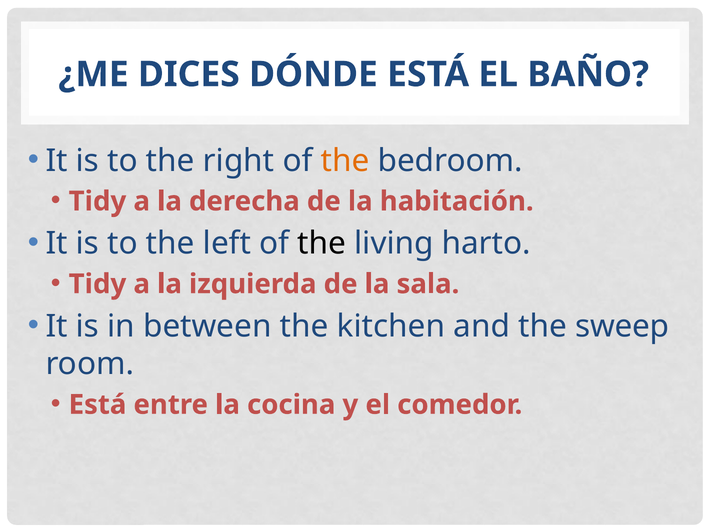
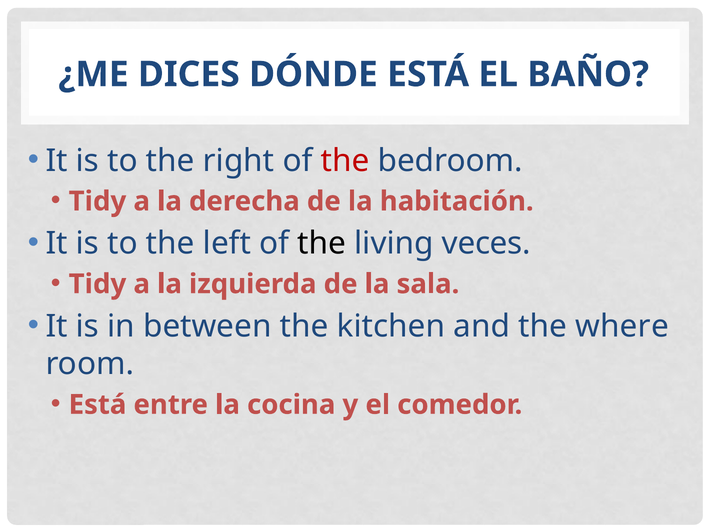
the colour: orange -> red (345, 161)
harto: harto -> veces (486, 244)
sweep: sweep -> where (622, 326)
